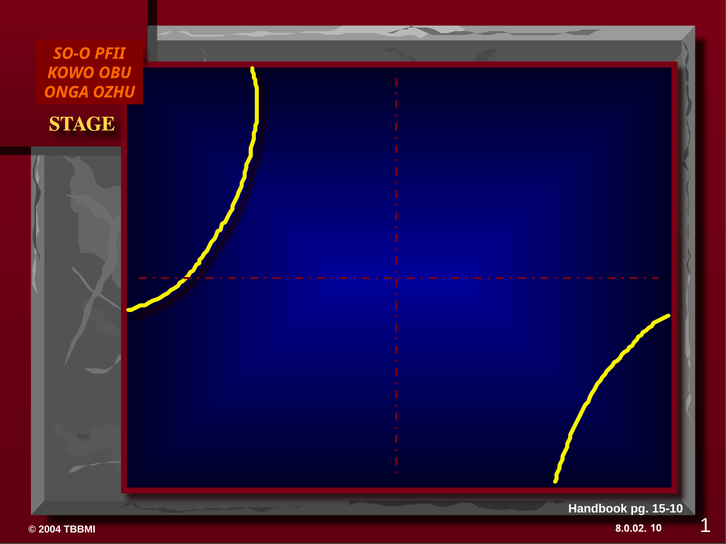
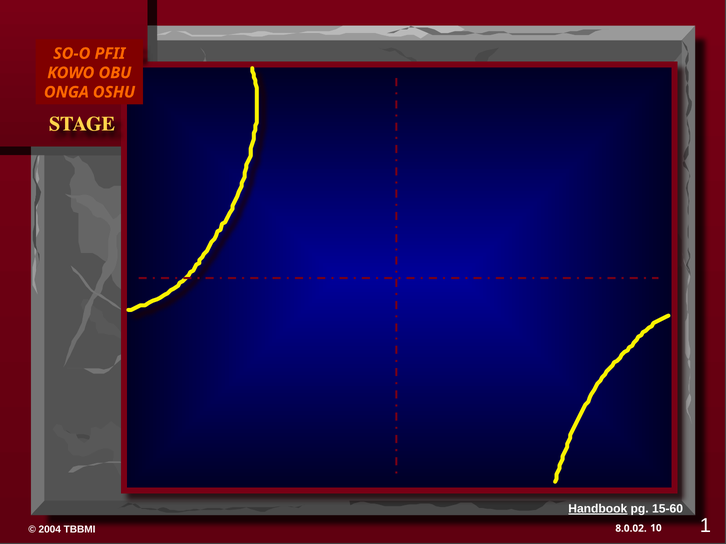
OZHU: OZHU -> OSHU (114, 92)
Handbook underline: none -> present (598, 509)
15-10: 15-10 -> 15-60 (668, 509)
